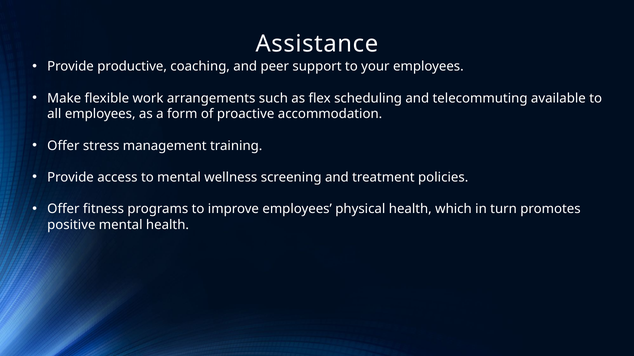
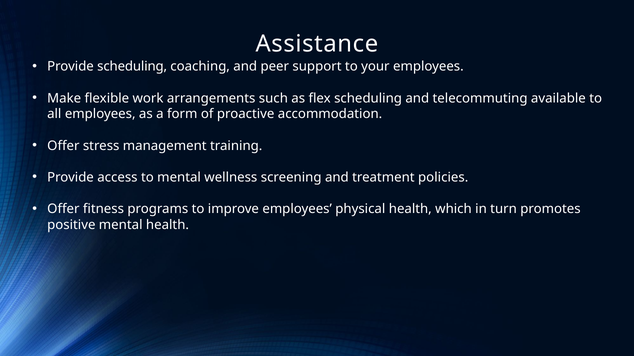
Provide productive: productive -> scheduling (132, 67)
